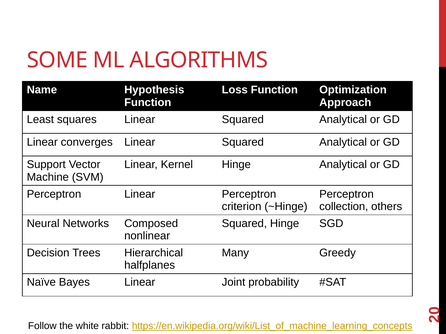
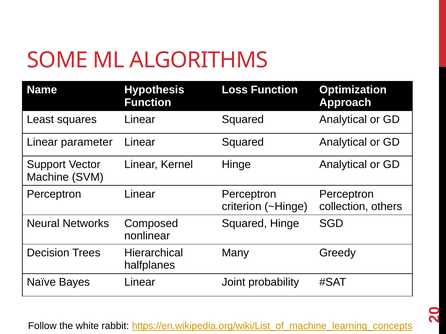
converges: converges -> parameter (87, 142)
